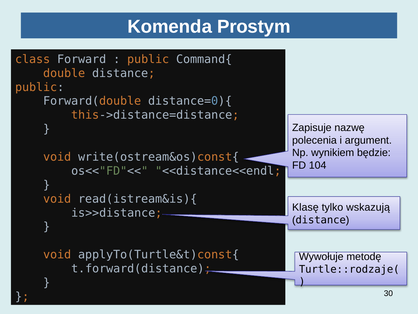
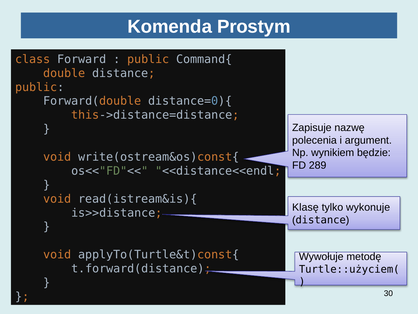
104: 104 -> 289 (318, 165)
wskazują: wskazują -> wykonuje (368, 207)
Turtle::rodzaje(: Turtle::rodzaje( -> Turtle::użyciem( (349, 269)
